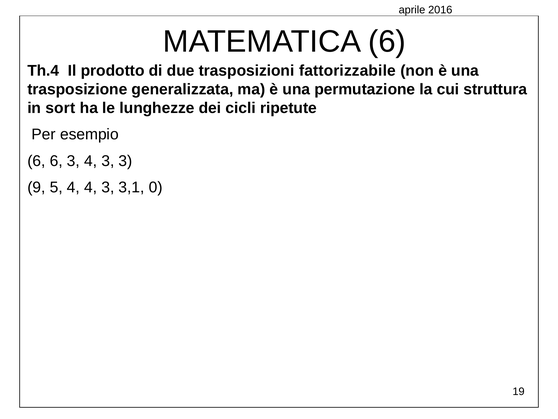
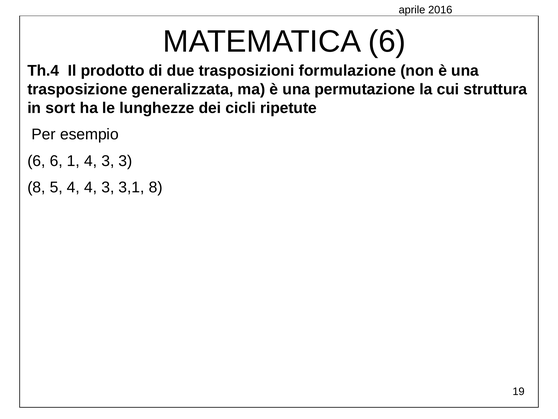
fattorizzabile: fattorizzabile -> formulazione (347, 71)
6 3: 3 -> 1 (73, 161)
9: 9 -> 8 (36, 187)
3,1 0: 0 -> 8 (156, 187)
